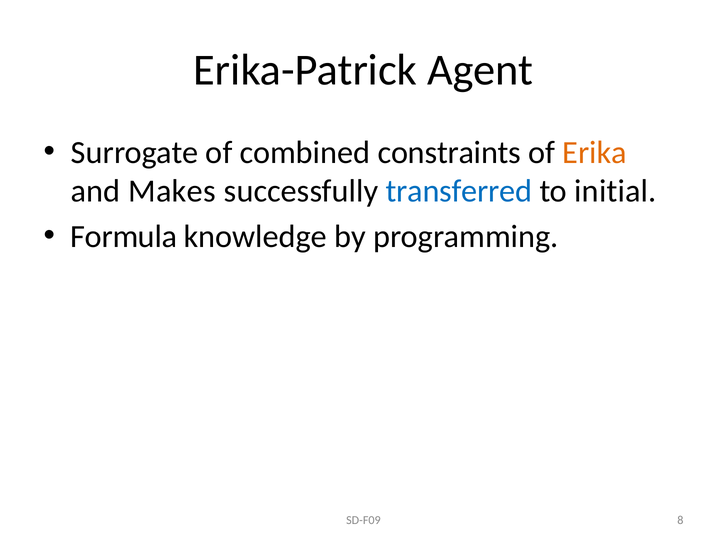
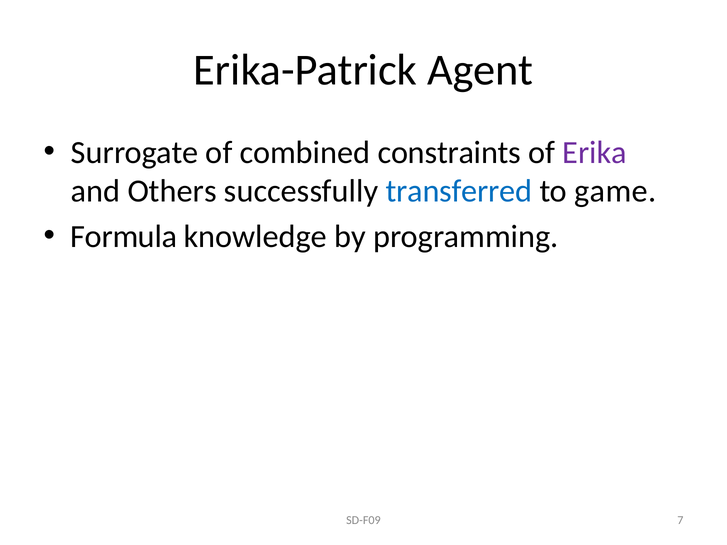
Erika colour: orange -> purple (595, 153)
Makes: Makes -> Others (172, 191)
initial: initial -> game (615, 191)
8: 8 -> 7 (680, 521)
